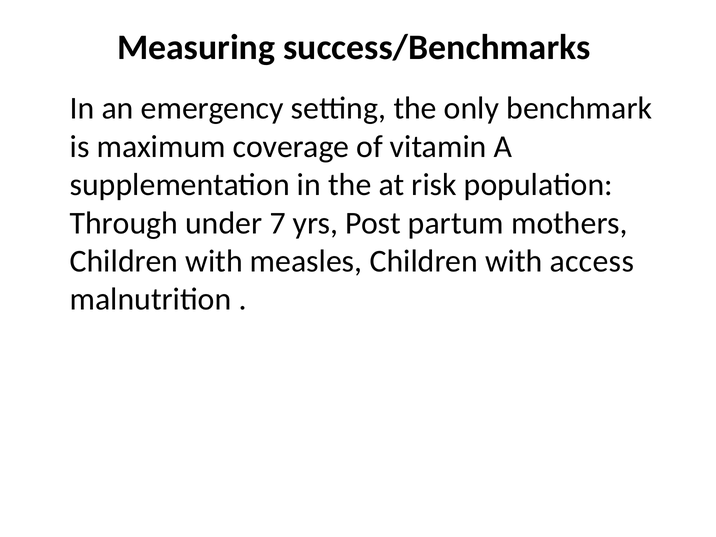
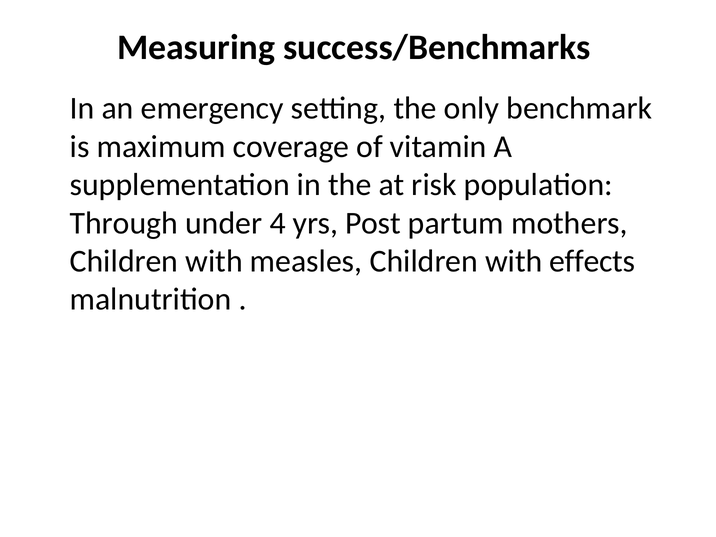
7: 7 -> 4 (278, 223)
access: access -> effects (592, 261)
